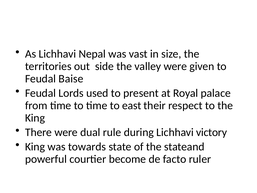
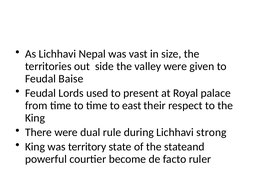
victory: victory -> strong (211, 132)
towards: towards -> territory (87, 146)
